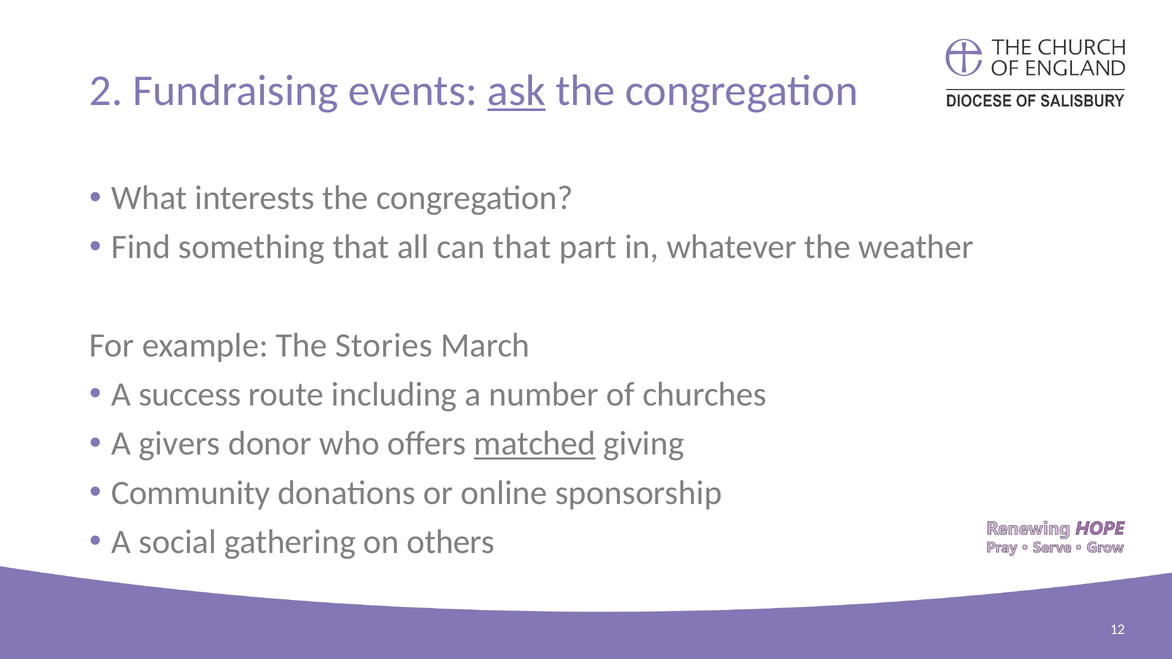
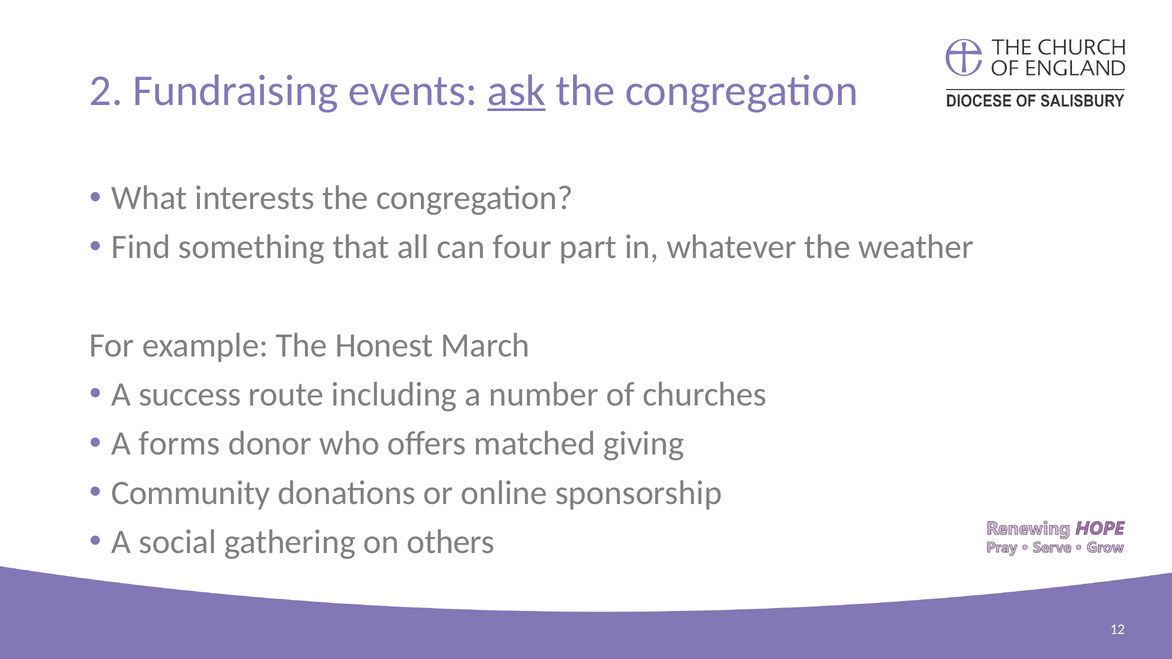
can that: that -> four (522, 247)
Stories: Stories -> Honest (384, 346)
givers: givers -> forms (179, 444)
matched underline: present -> none (535, 444)
